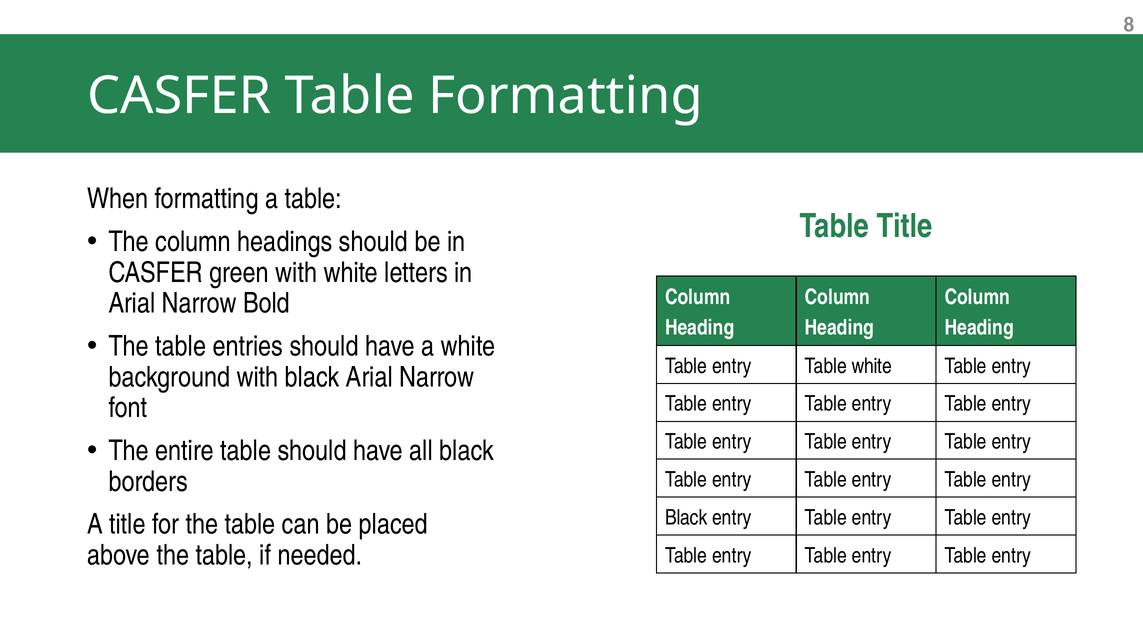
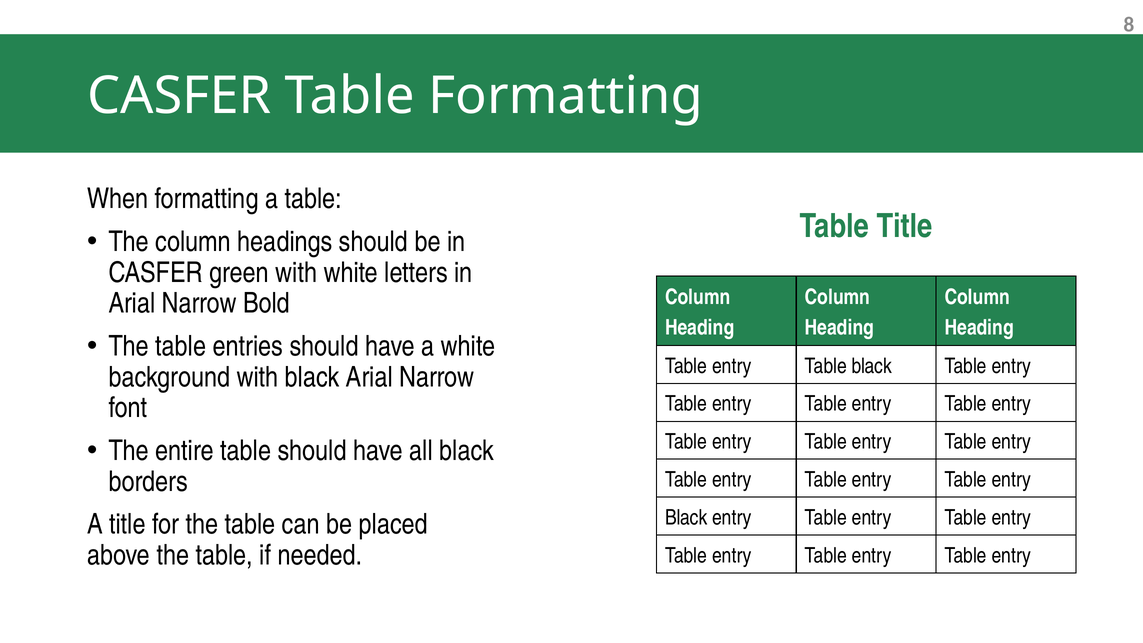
Table white: white -> black (872, 366)
